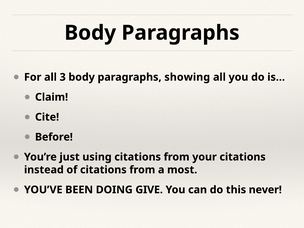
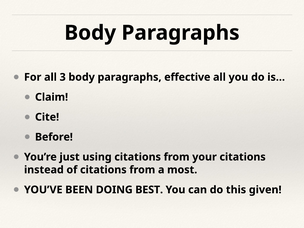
showing: showing -> effective (187, 77)
GIVE: GIVE -> BEST (149, 190)
never: never -> given (265, 190)
